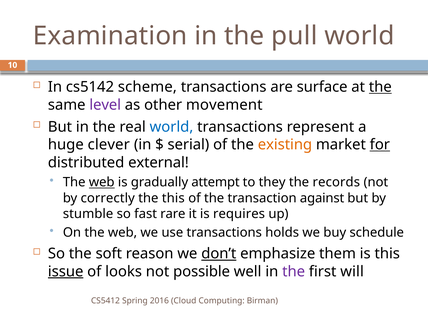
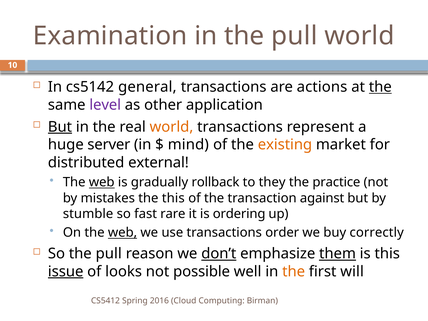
scheme: scheme -> general (147, 87)
surface: surface -> actions (322, 87)
movement: movement -> application (224, 105)
But underline: none -> present (60, 127)
world colour: blue -> orange (172, 127)
clever: clever -> server (109, 145)
serial: serial -> mind (188, 145)
for underline: present -> none (380, 145)
attempt: attempt -> rollback (216, 182)
records: records -> practice (336, 182)
correctly: correctly -> mistakes (108, 198)
requires: requires -> ordering (239, 214)
web underline: none -> present (123, 233)
holds: holds -> order (282, 233)
schedule: schedule -> correctly (377, 233)
So the soft: soft -> pull (109, 254)
them underline: none -> present (338, 254)
the colour: purple -> orange (294, 272)
